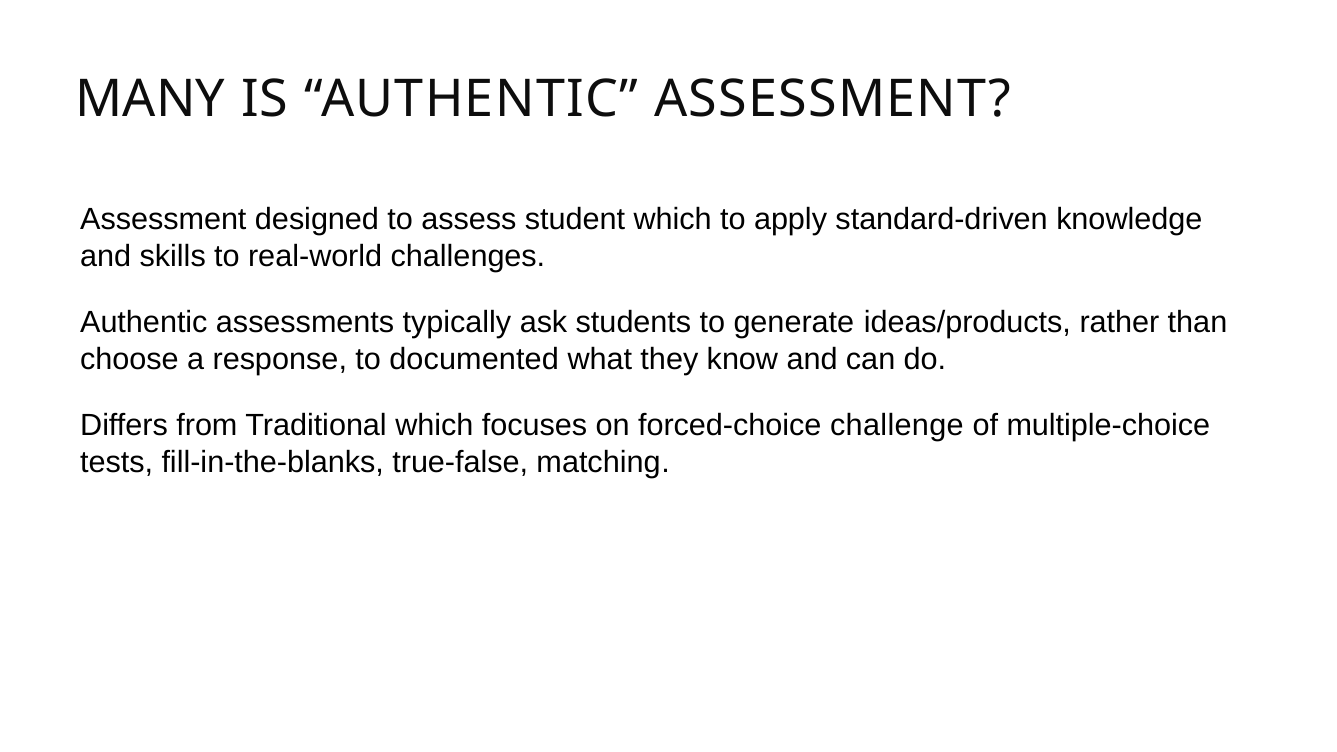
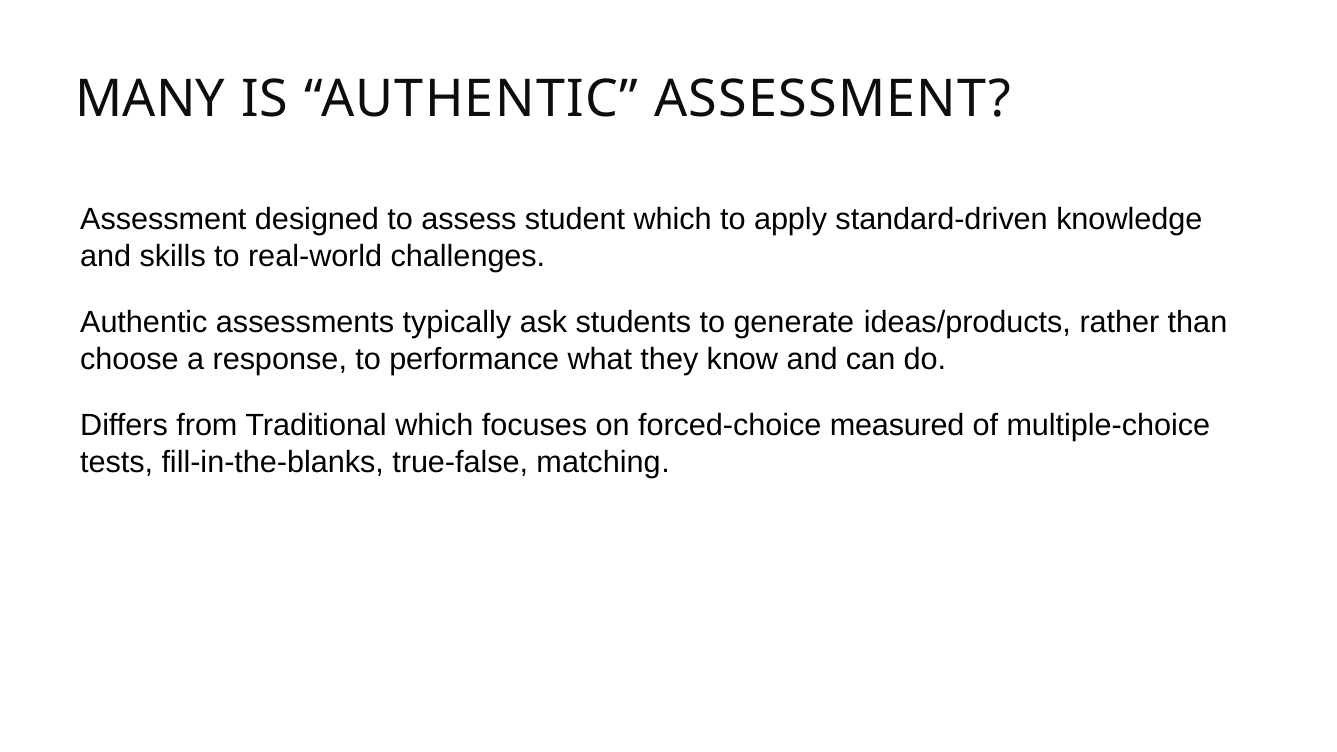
documented: documented -> performance (474, 359)
challenge: challenge -> measured (897, 426)
